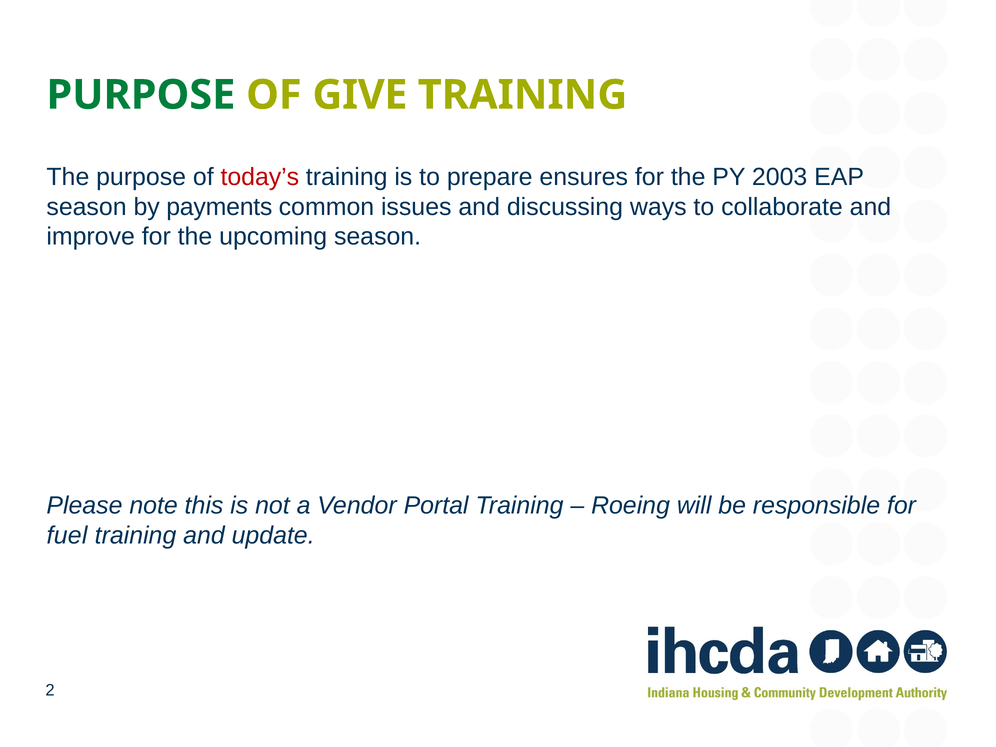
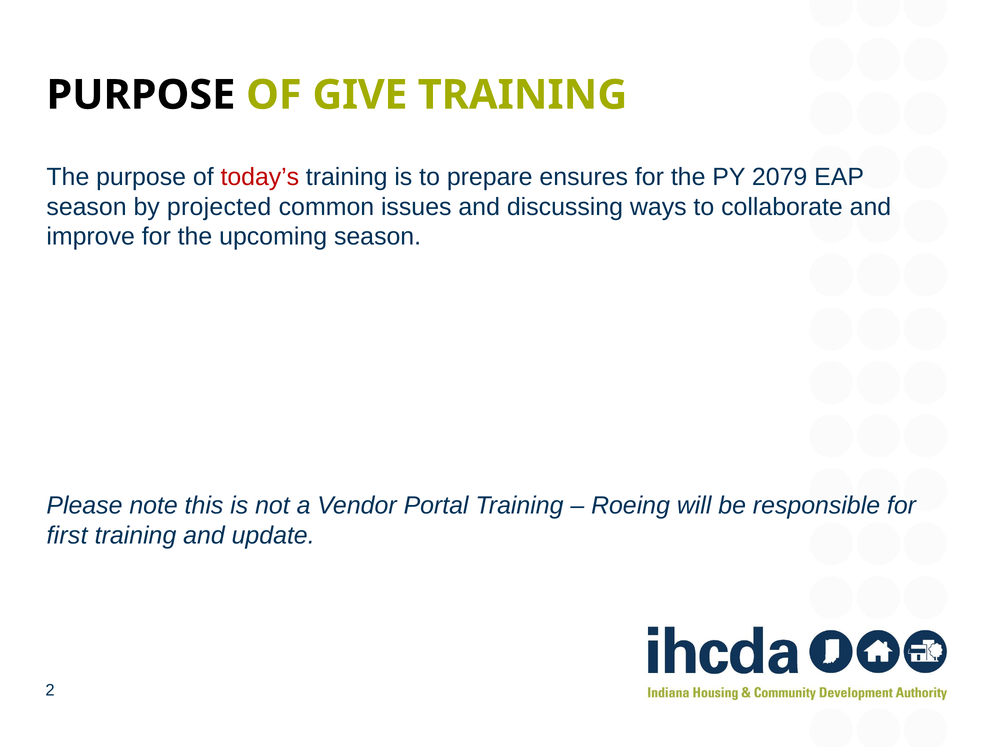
PURPOSE colour: green -> black (141, 95)
2003: 2003 -> 2079 (780, 177)
payments: payments -> projected (219, 207)
fuel: fuel -> first (67, 536)
